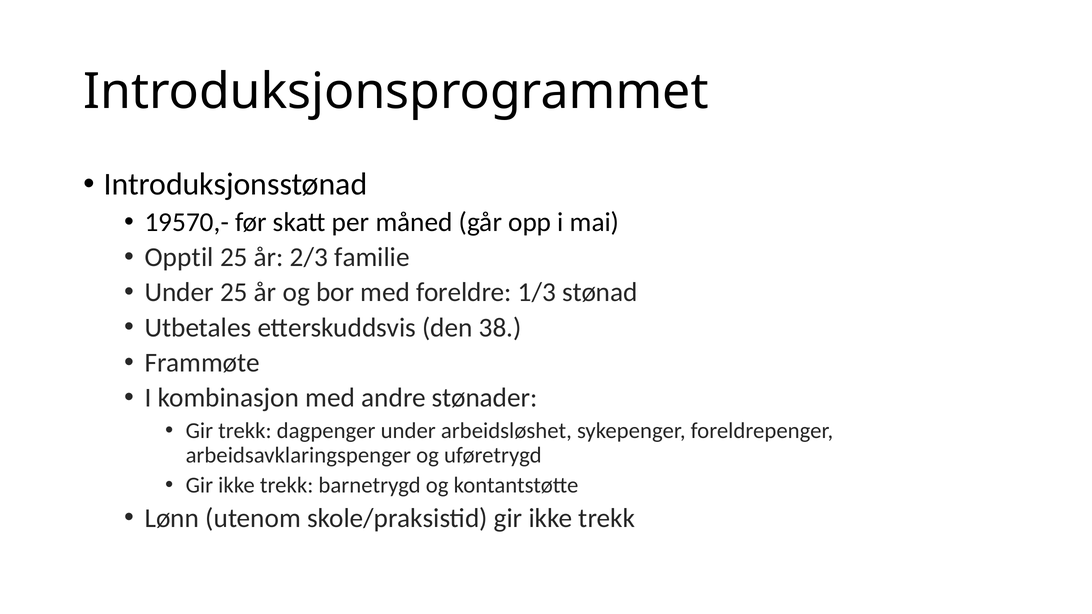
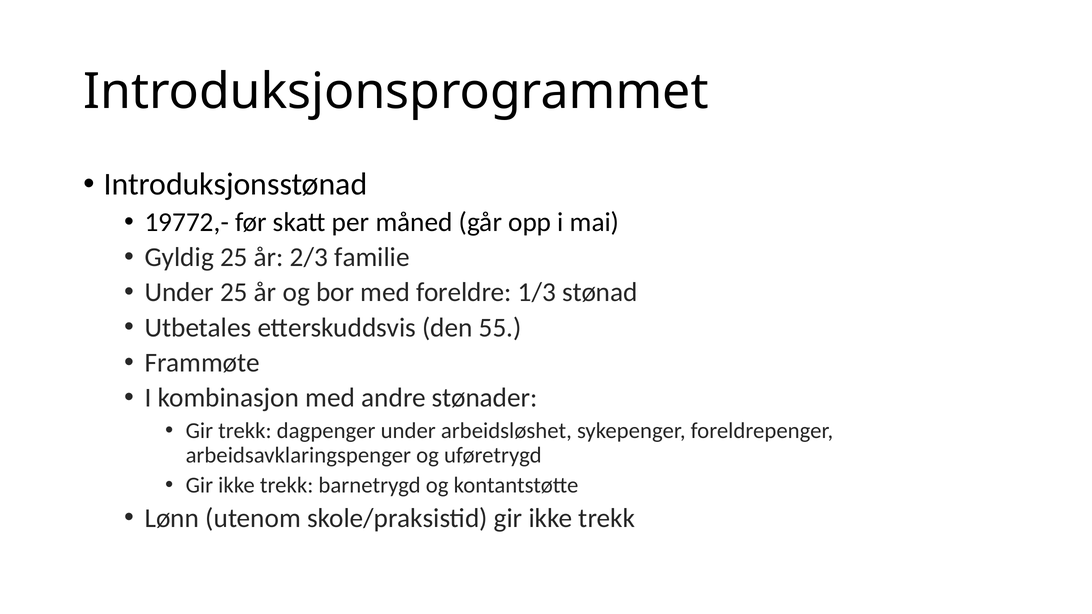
19570,-: 19570,- -> 19772,- (187, 222)
Opptil: Opptil -> Gyldig (179, 257)
38: 38 -> 55 (500, 328)
